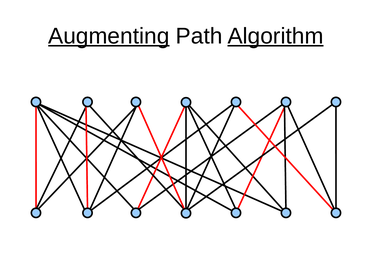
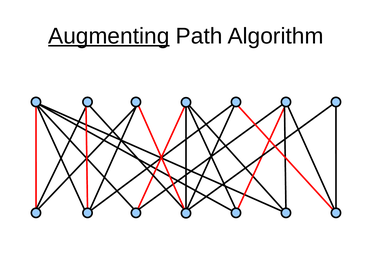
Algorithm underline: present -> none (276, 36)
